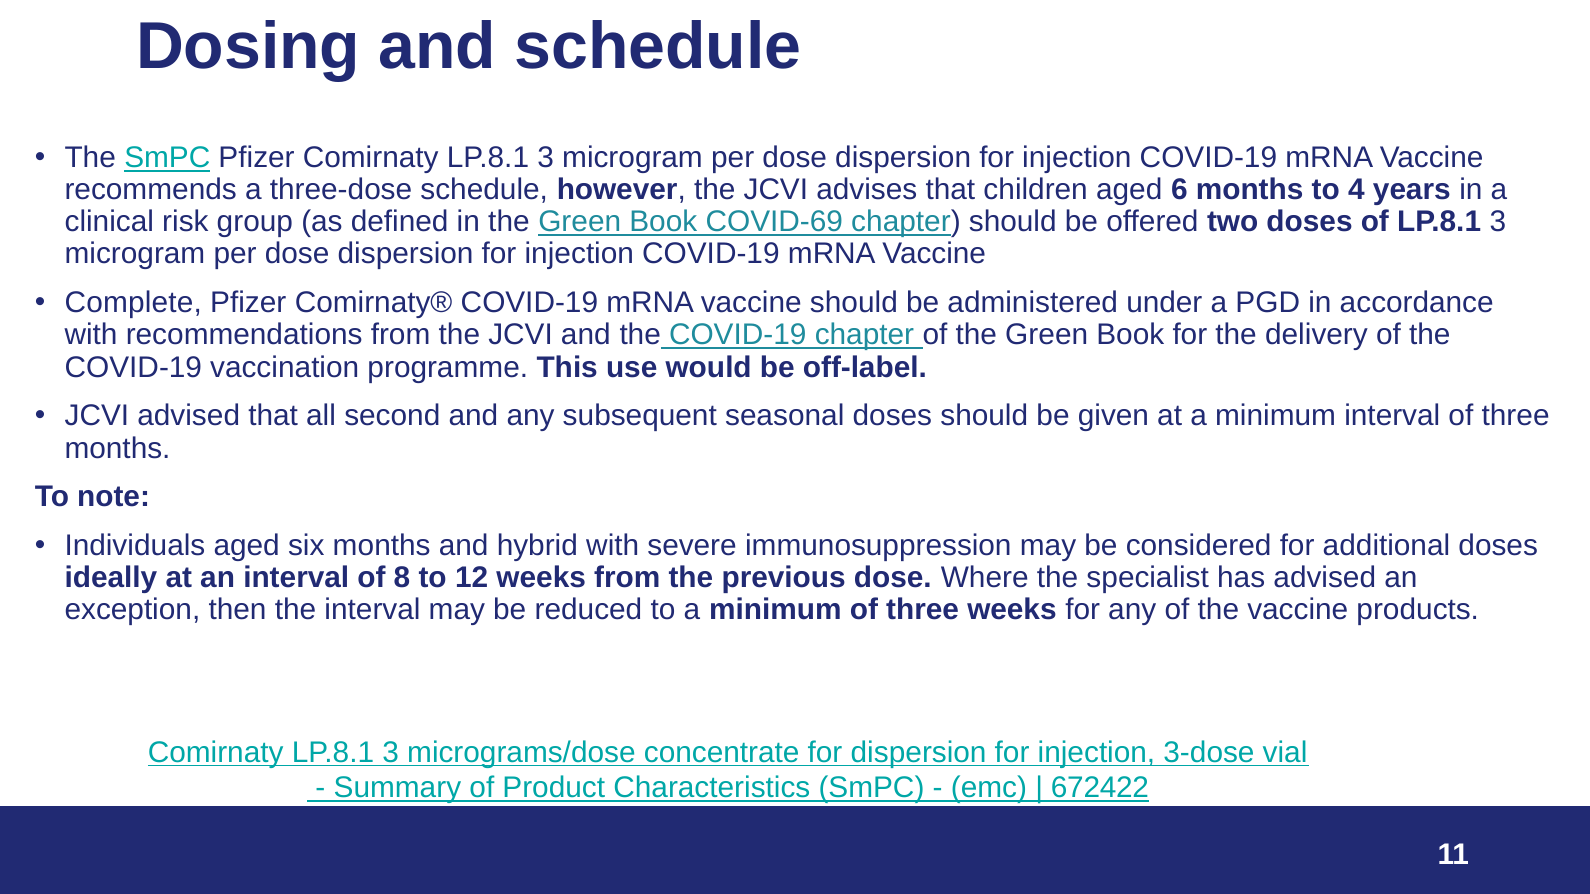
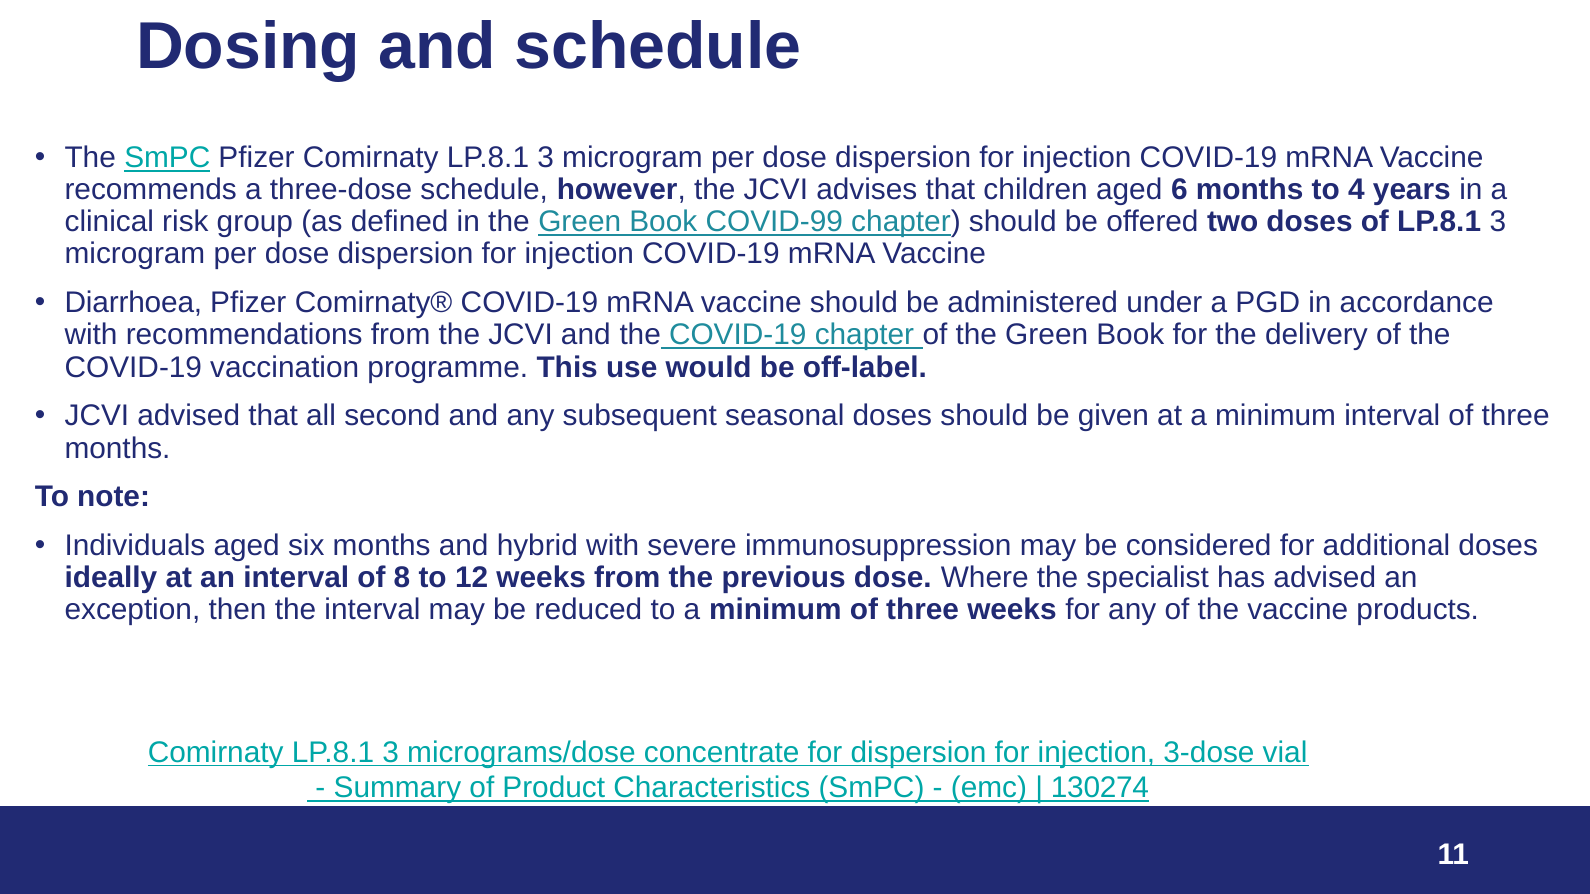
COVID-69: COVID-69 -> COVID-99 (774, 222)
Complete: Complete -> Diarrhoea (133, 303)
672422: 672422 -> 130274 (1100, 788)
